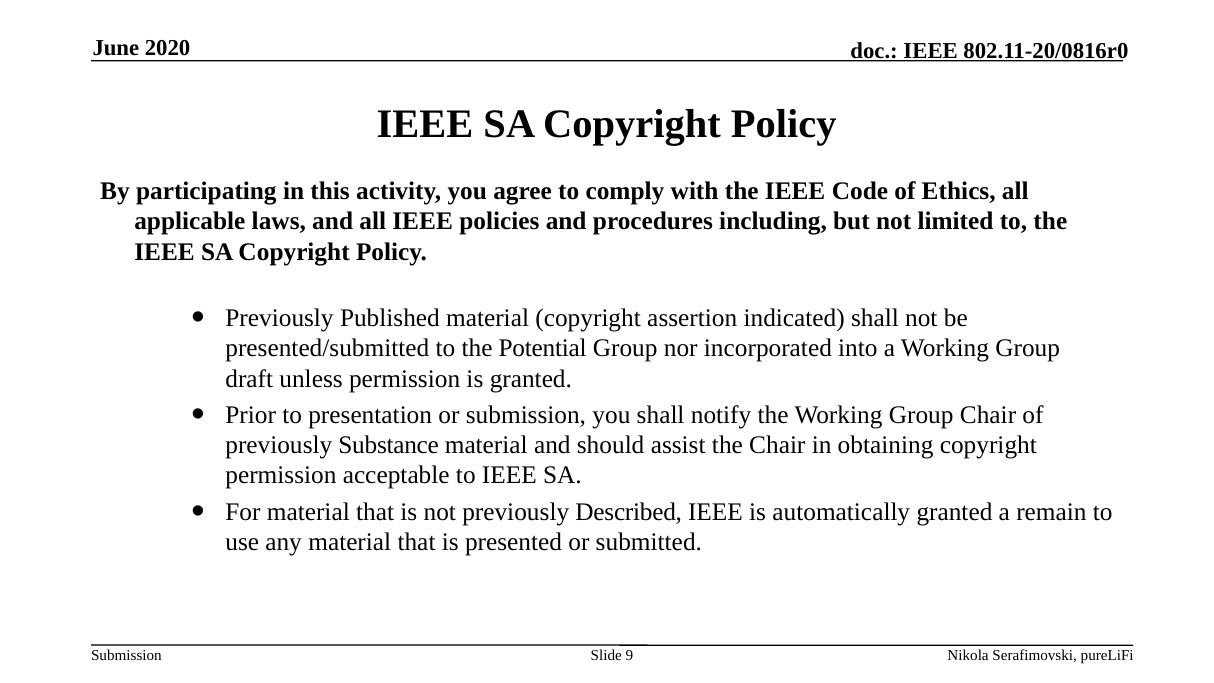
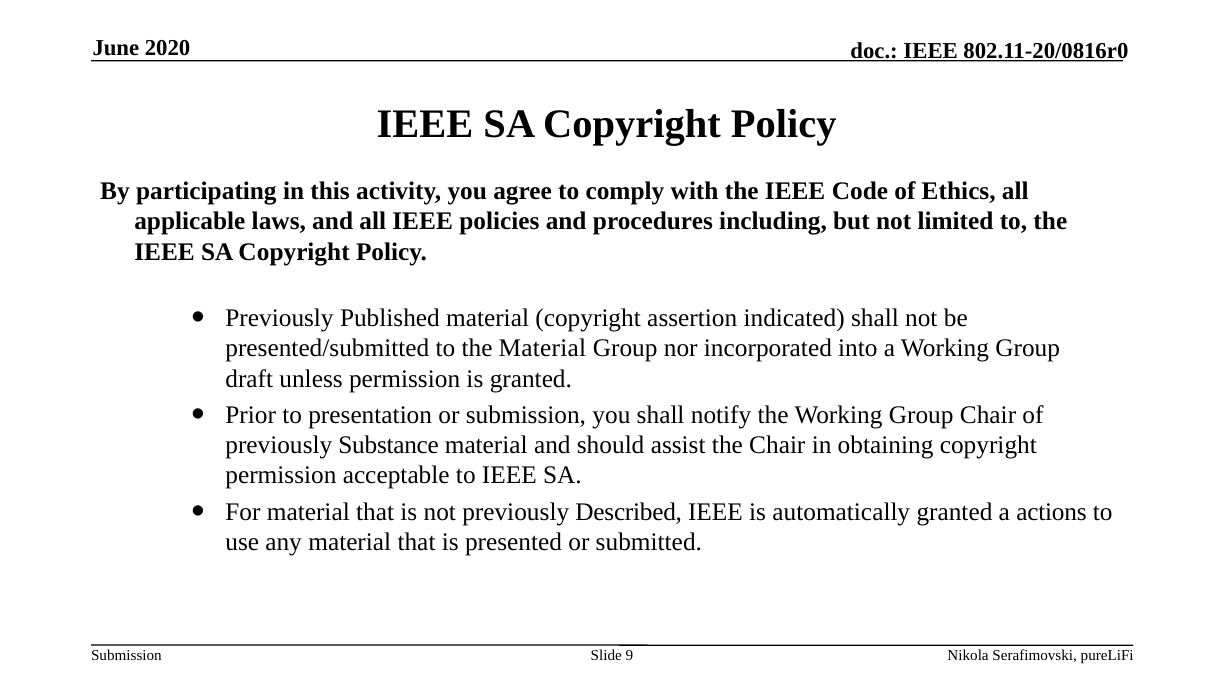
the Potential: Potential -> Material (542, 348)
remain: remain -> actions (1052, 512)
